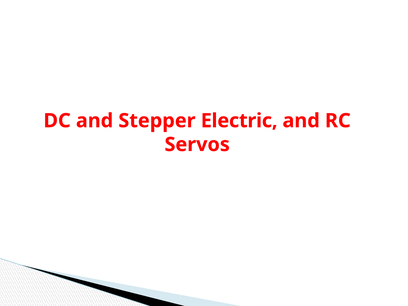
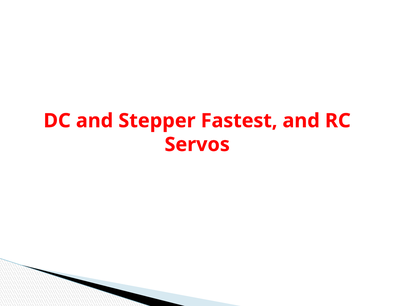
Electric: Electric -> Fastest (239, 121)
